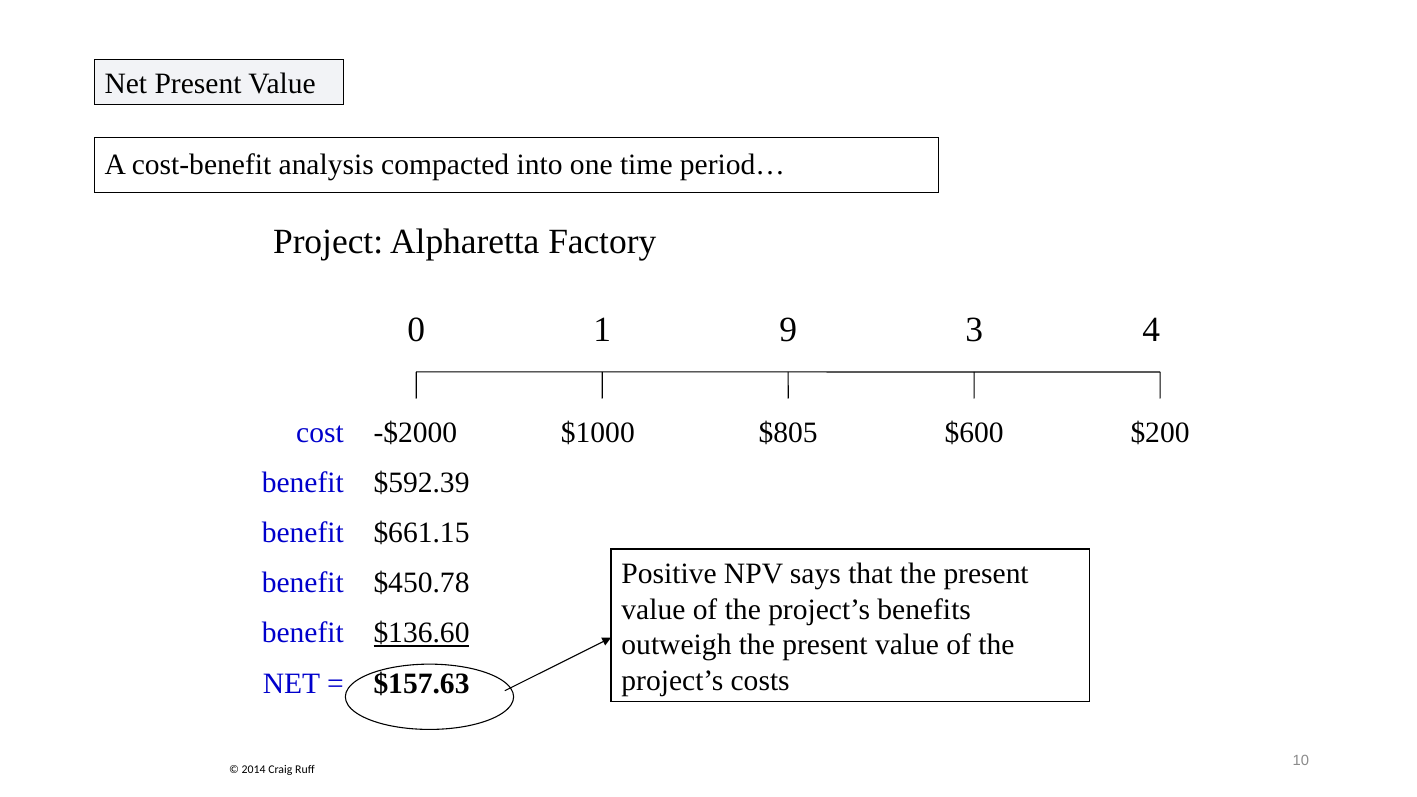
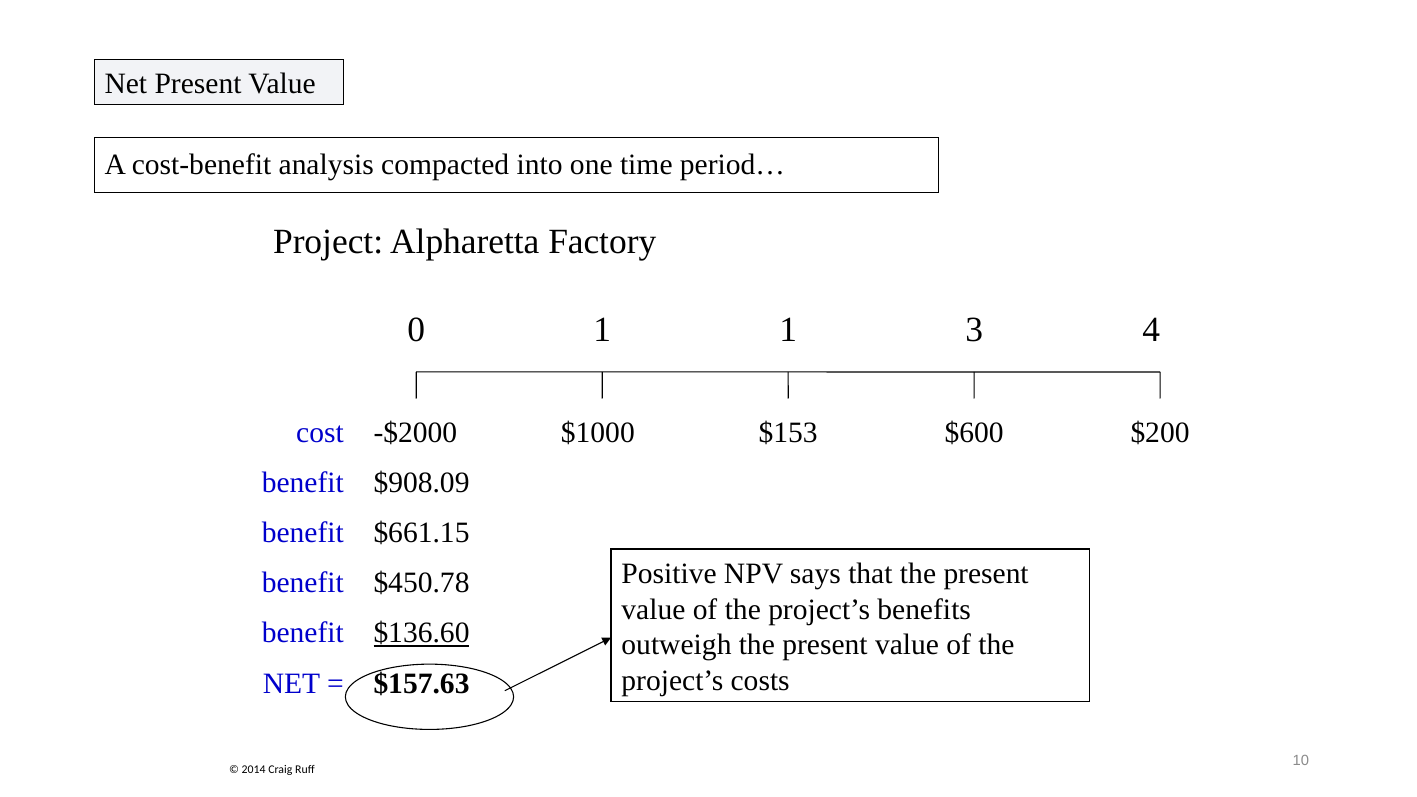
0 9: 9 -> 1 (788, 330)
$805: $805 -> $153 (788, 432)
$592.39: $592.39 -> $908.09 (422, 483)
